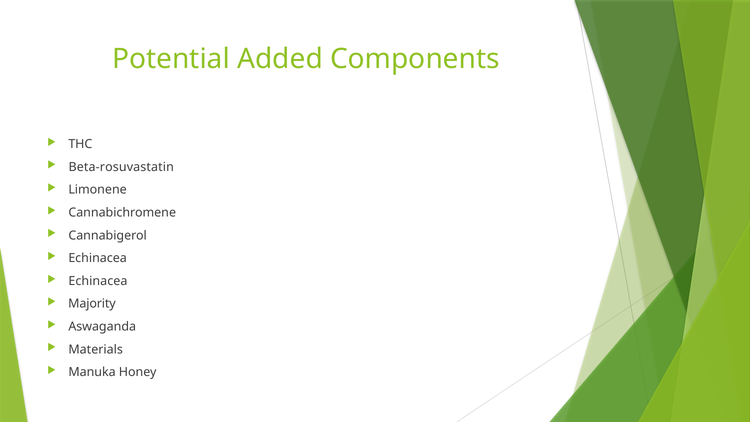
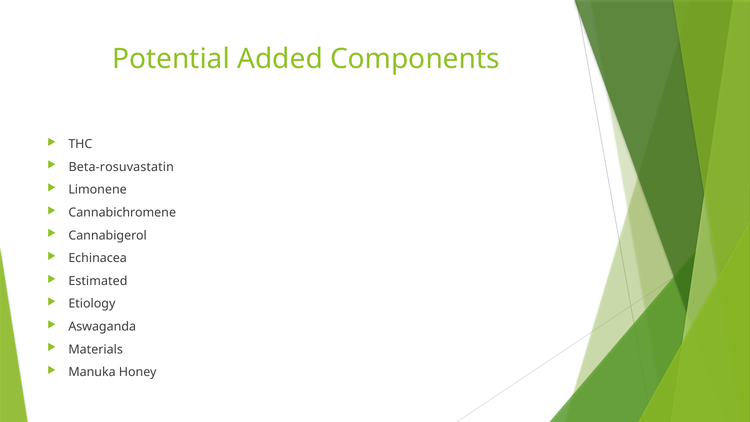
Echinacea: Echinacea -> Estimated (98, 281)
Majority: Majority -> Etiology (92, 304)
